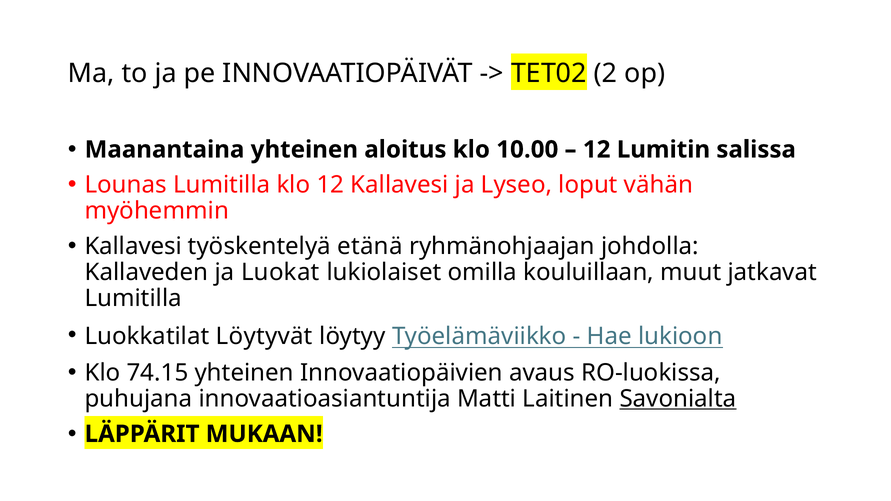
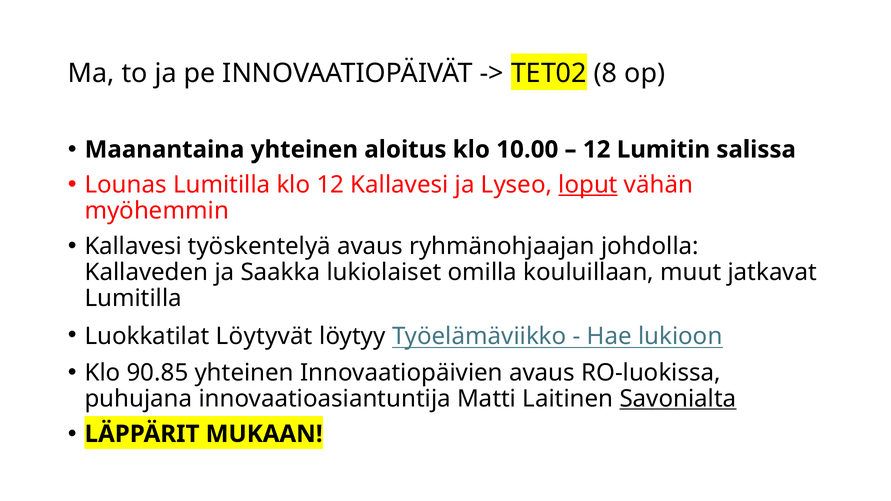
2: 2 -> 8 (605, 73)
loput underline: none -> present (588, 185)
työskentelyä etänä: etänä -> avaus (370, 246)
Luokat: Luokat -> Saakka (280, 272)
74.15: 74.15 -> 90.85 (158, 373)
